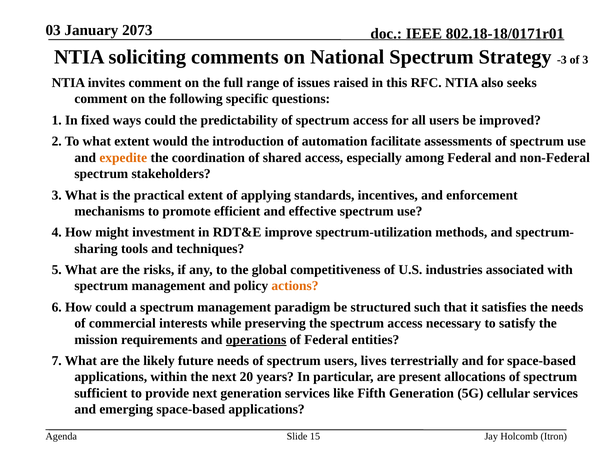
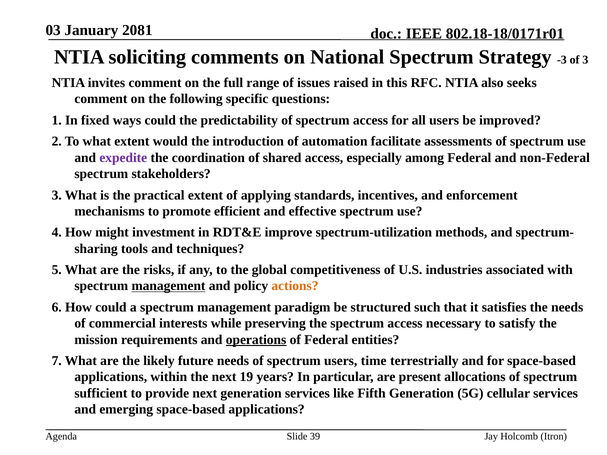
2073: 2073 -> 2081 (137, 30)
expedite colour: orange -> purple (123, 158)
management underline: none -> present (169, 286)
lives: lives -> time (374, 361)
20: 20 -> 19 (246, 377)
15: 15 -> 39 (315, 437)
